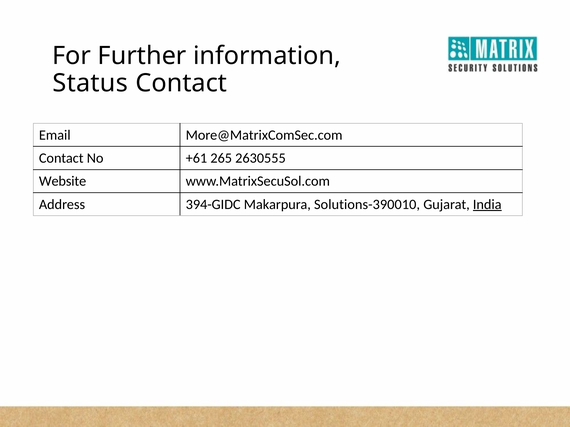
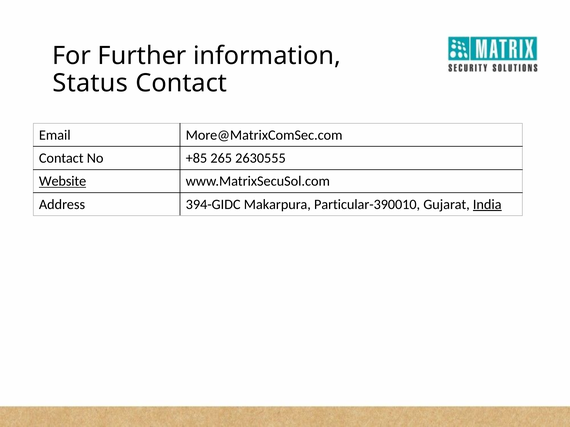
+61: +61 -> +85 (196, 158)
Website underline: none -> present (63, 181)
Solutions-390010: Solutions-390010 -> Particular-390010 (367, 205)
